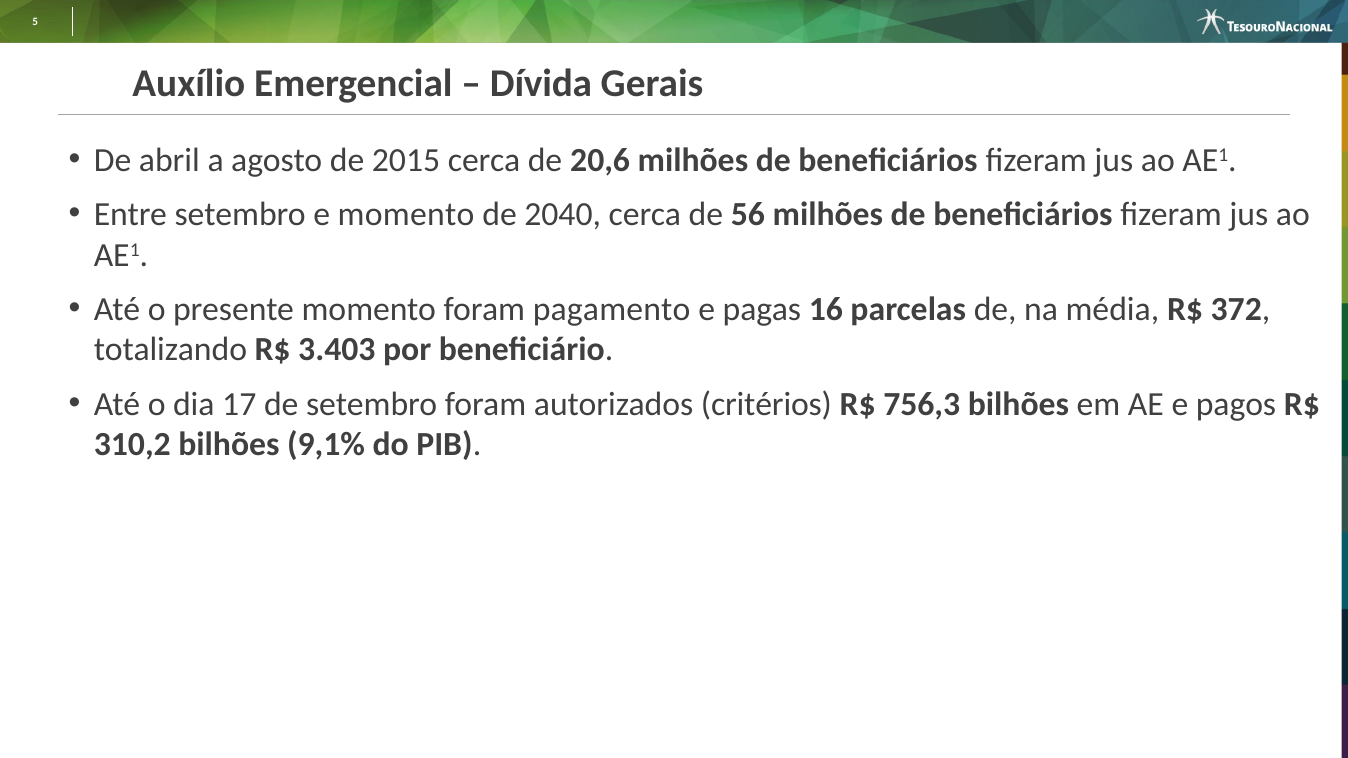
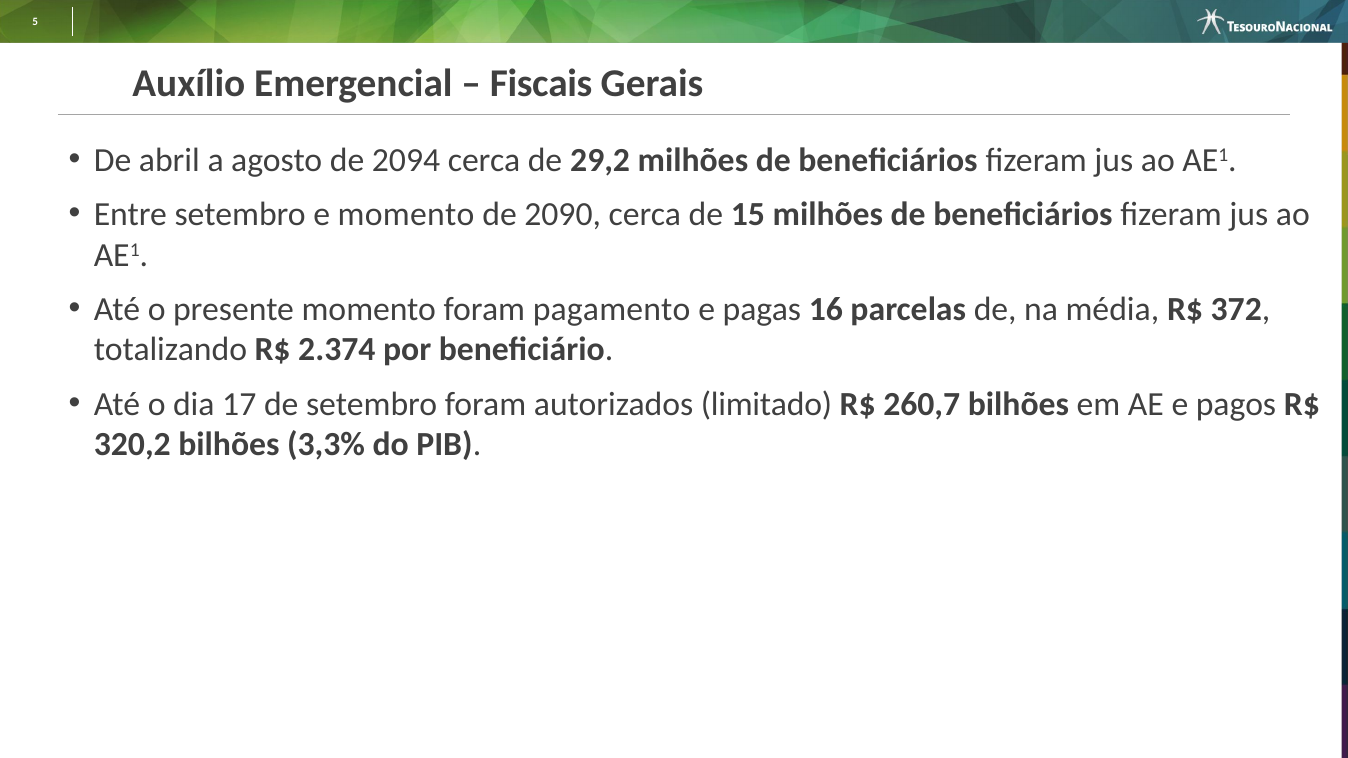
Dívida: Dívida -> Fiscais (541, 83)
2015: 2015 -> 2094 (406, 160)
20,6: 20,6 -> 29,2 (600, 160)
2040: 2040 -> 2090 (563, 215)
56: 56 -> 15 (748, 215)
3.403: 3.403 -> 2.374 (337, 350)
critérios: critérios -> limitado (766, 404)
756,3: 756,3 -> 260,7 (922, 404)
310,2: 310,2 -> 320,2 (132, 445)
9,1%: 9,1% -> 3,3% (326, 445)
